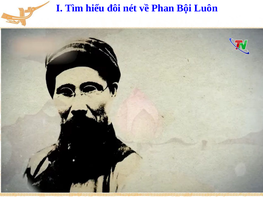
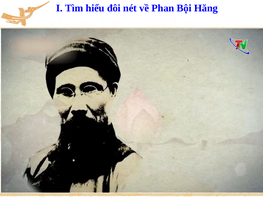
Luôn: Luôn -> Hăng (206, 8)
